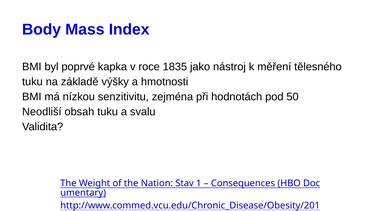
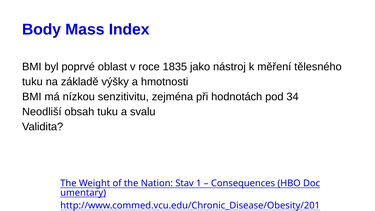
kapka: kapka -> oblast (112, 67)
50: 50 -> 34 (293, 97)
